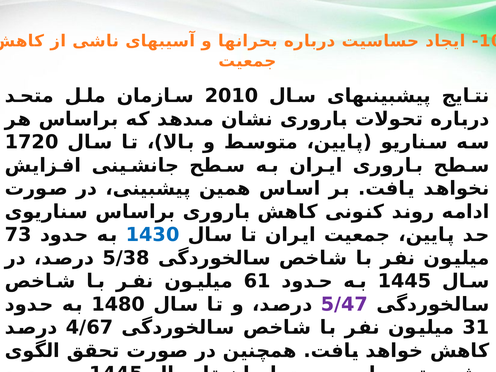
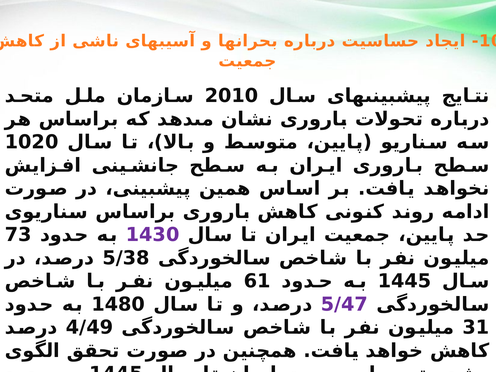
1720: 1720 -> 1020 (32, 142)
1430 colour: blue -> purple (153, 235)
4/67: 4/67 -> 4/49 (90, 327)
